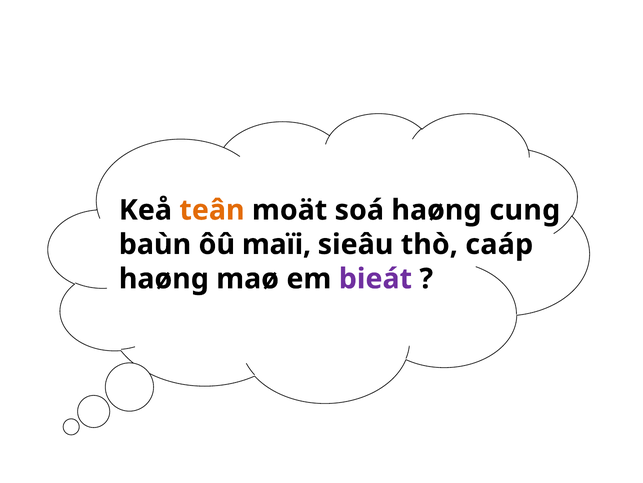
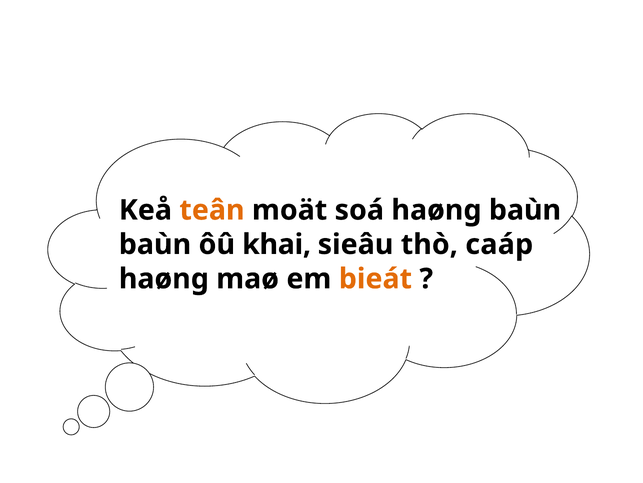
haøng cung: cung -> baùn (525, 210)
maïi: maïi -> khai (277, 244)
bieát colour: purple -> orange (375, 278)
